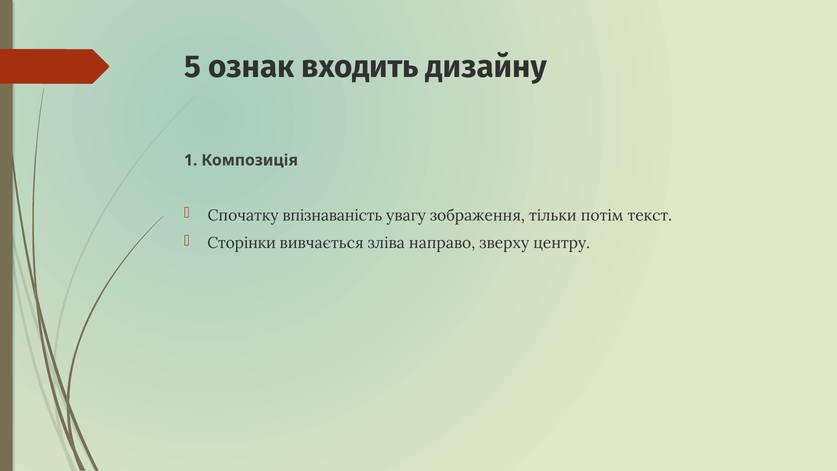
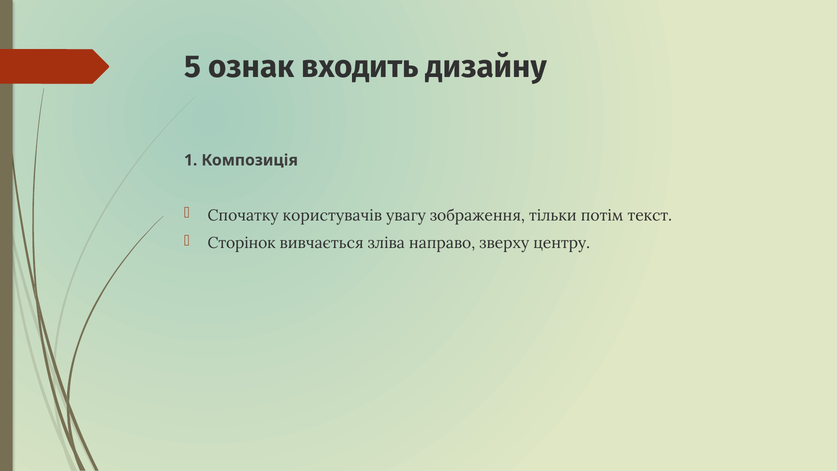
впізнаваність: впізнаваність -> користувачів (332, 215)
Сторінки: Сторінки -> Сторінок (242, 243)
